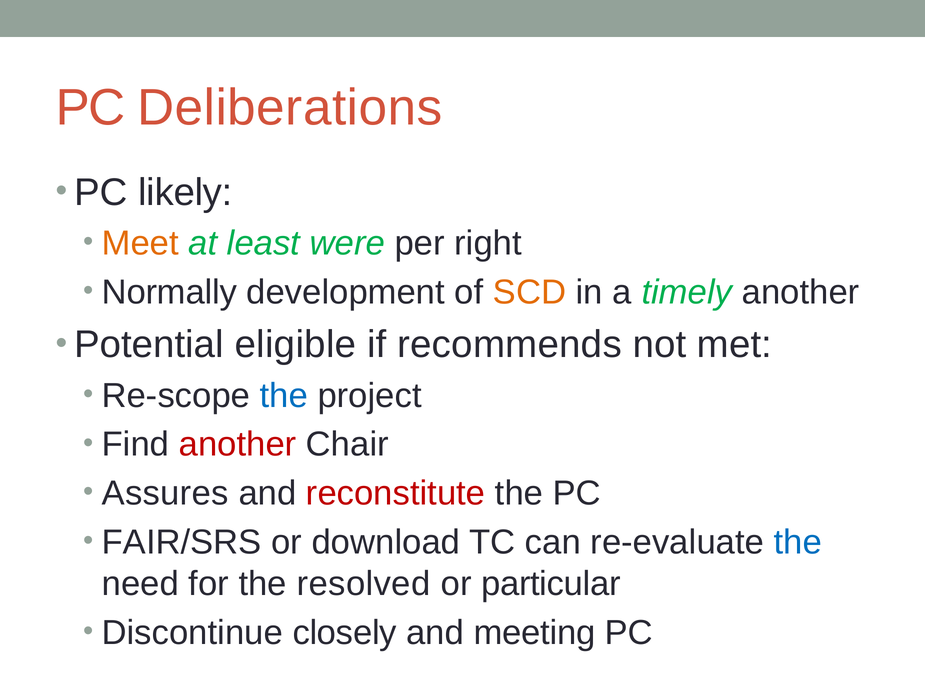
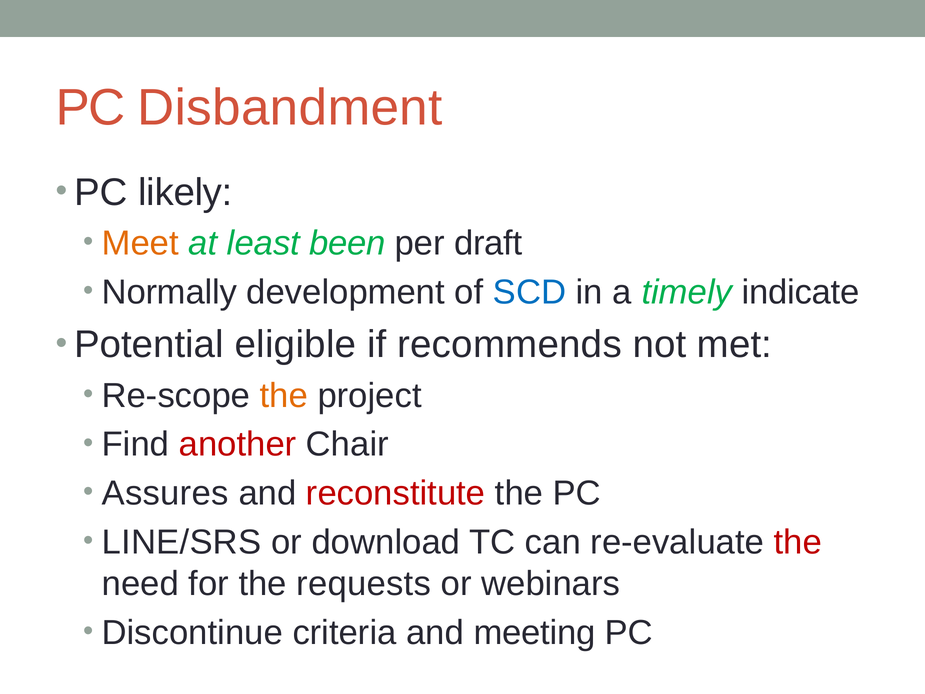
Deliberations: Deliberations -> Disbandment (290, 108)
were: were -> been (347, 243)
right: right -> draft (488, 243)
SCD colour: orange -> blue (530, 292)
timely another: another -> indicate (801, 292)
the colour: blue -> orange (284, 395)
FAIR/SRS: FAIR/SRS -> LINE/SRS (182, 542)
the colour: blue -> red (798, 542)
resolved: resolved -> requests (364, 584)
particular: particular -> webinars (551, 584)
closely: closely -> criteria (345, 633)
